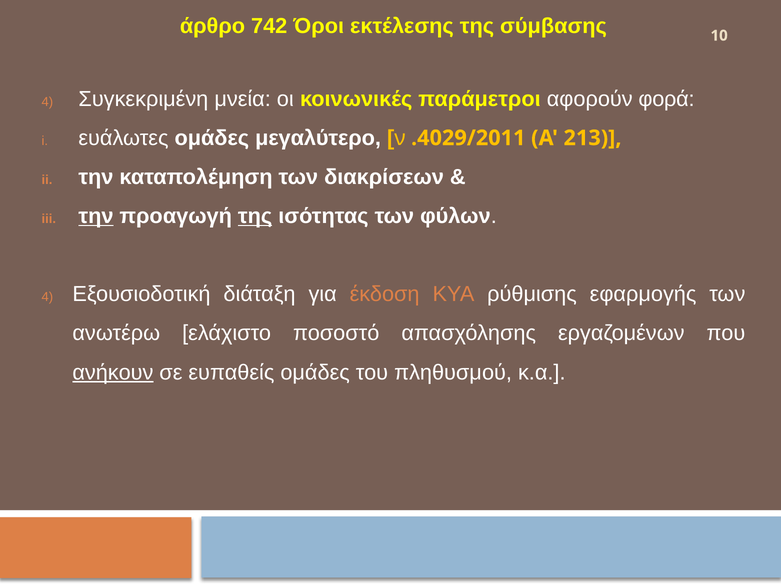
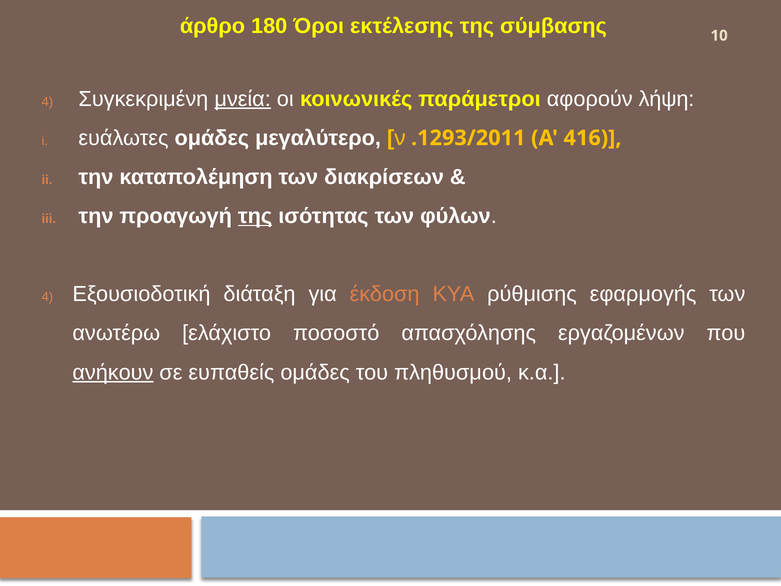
742: 742 -> 180 (269, 26)
μνεία underline: none -> present (243, 99)
φορά: φορά -> λήψη (666, 99)
.4029/2011: .4029/2011 -> .1293/2011 (468, 138)
213: 213 -> 416 (593, 138)
την underline: present -> none (96, 216)
